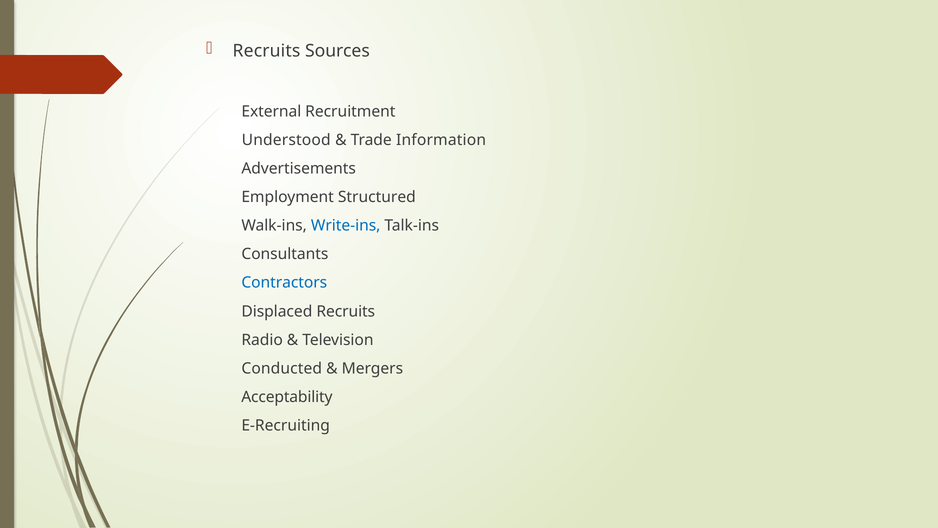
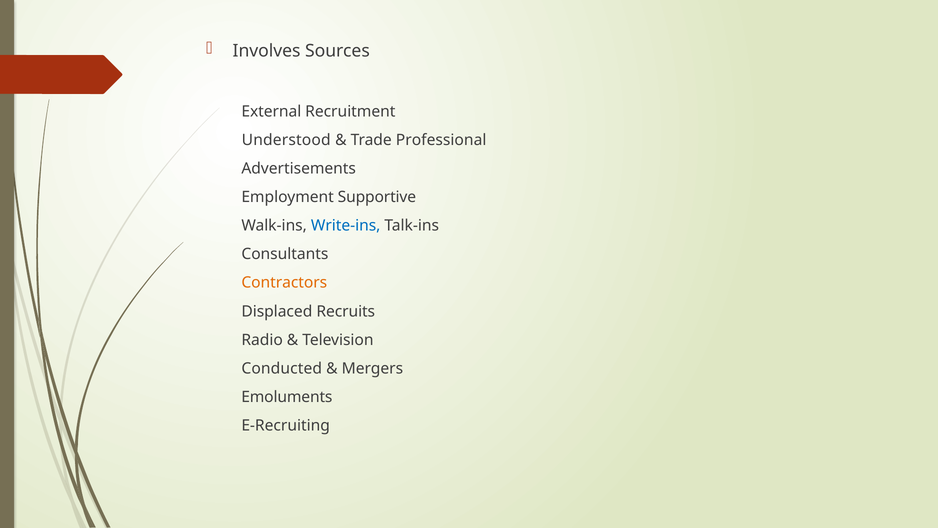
Recruits: Recruits -> Involves (267, 51)
Information: Information -> Professional (441, 140)
Structured: Structured -> Supportive (377, 197)
Contractors colour: blue -> orange (284, 283)
Acceptability: Acceptability -> Emoluments (287, 397)
